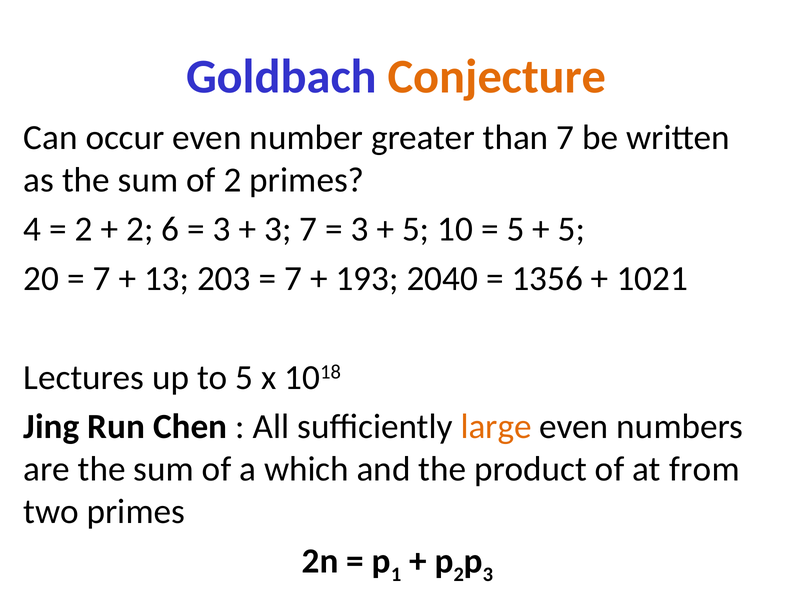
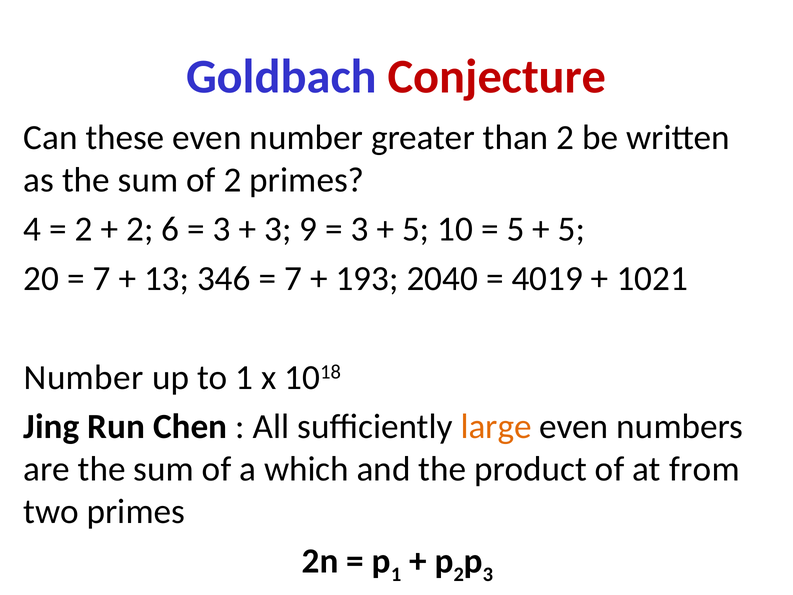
Conjecture colour: orange -> red (497, 77)
occur: occur -> these (125, 138)
than 7: 7 -> 2 (565, 138)
3 7: 7 -> 9 (308, 229)
203: 203 -> 346 (224, 279)
1356: 1356 -> 4019 (547, 279)
Lectures: Lectures -> Number (84, 377)
to 5: 5 -> 1 (244, 377)
